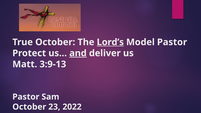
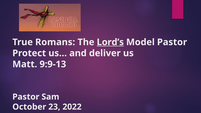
True October: October -> Romans (55, 42)
and underline: present -> none (78, 53)
3:9-13: 3:9-13 -> 9:9-13 (53, 64)
